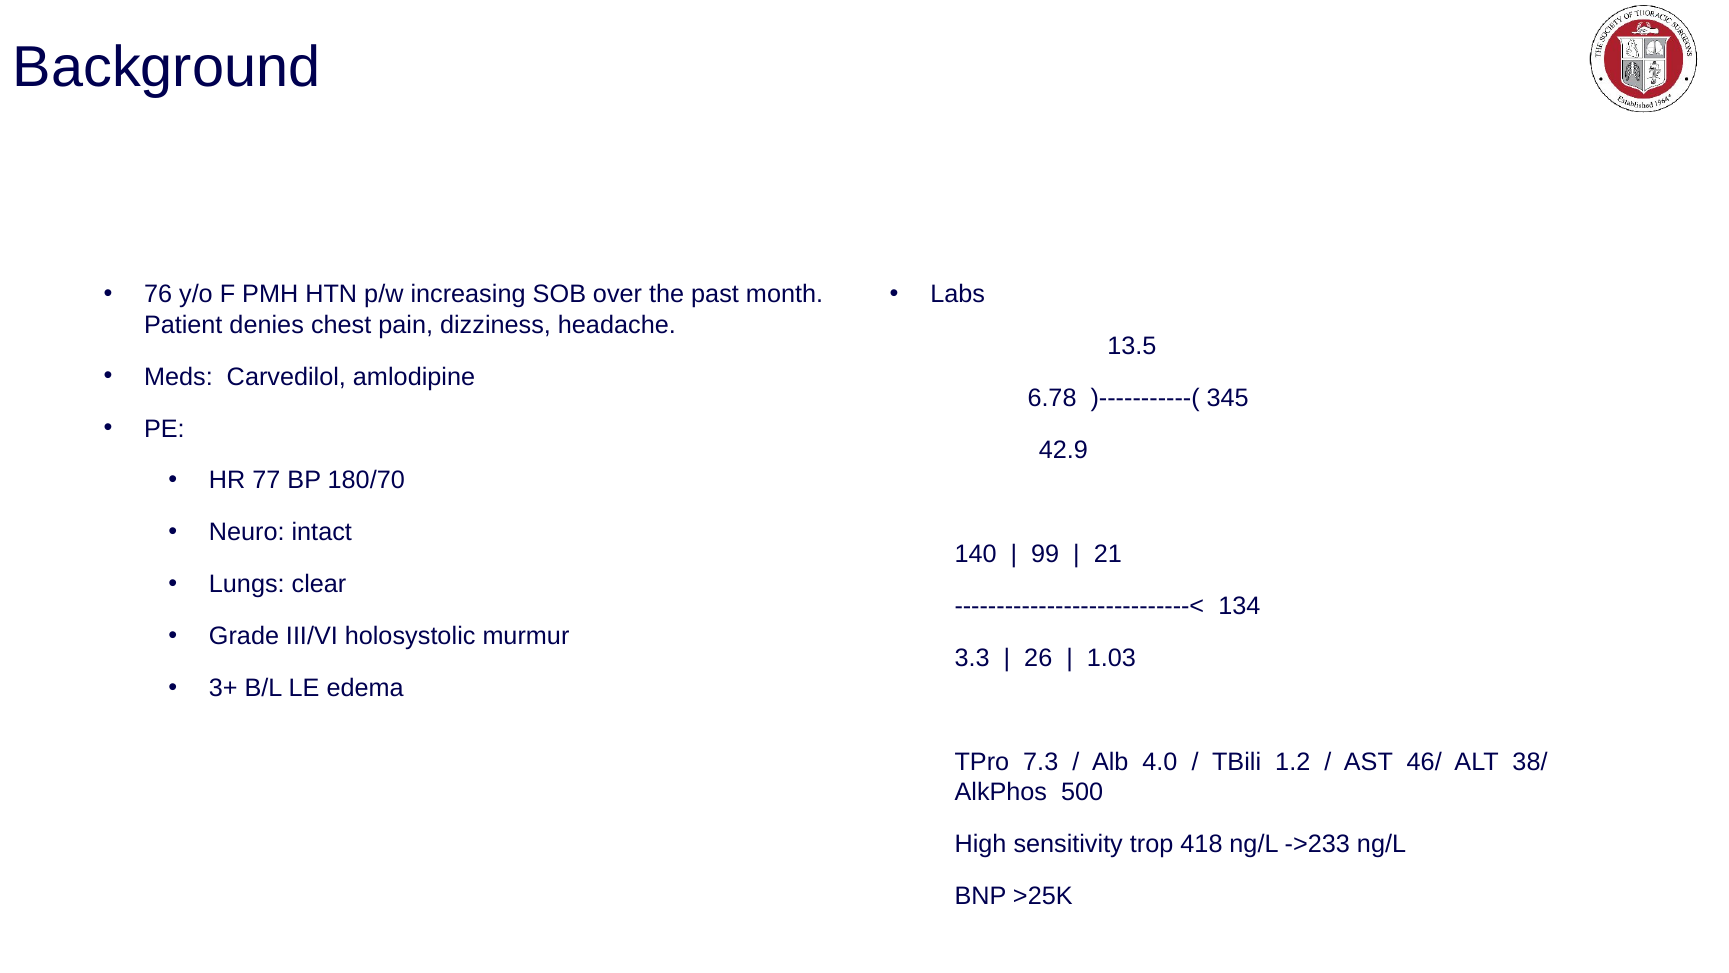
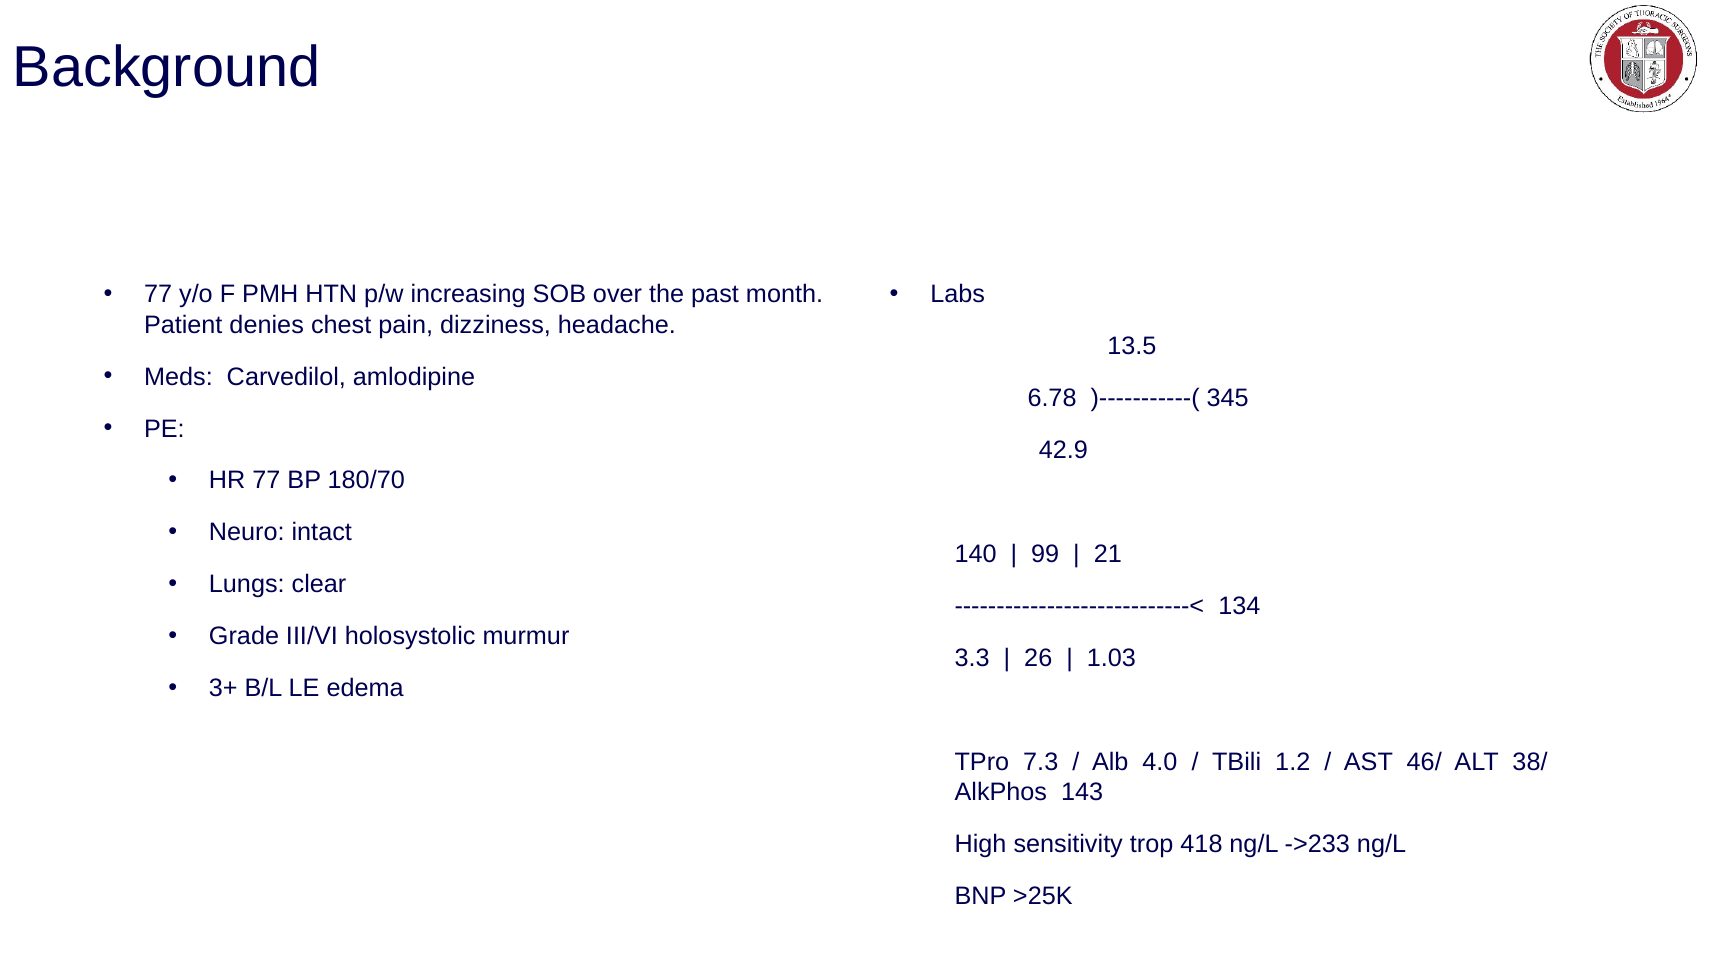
76: 76 -> 77 (158, 295)
500: 500 -> 143 (1082, 792)
